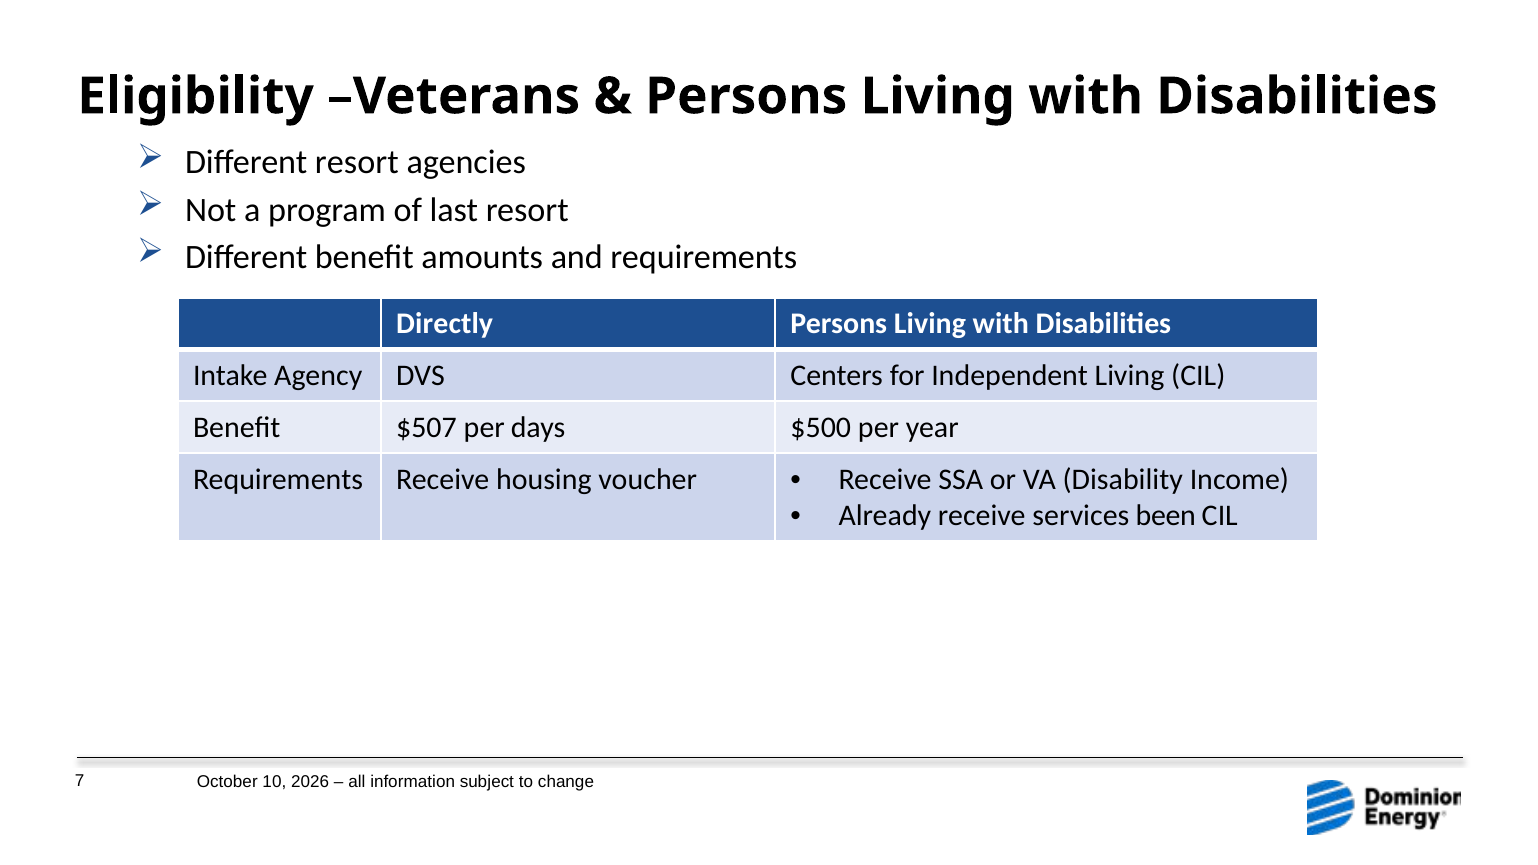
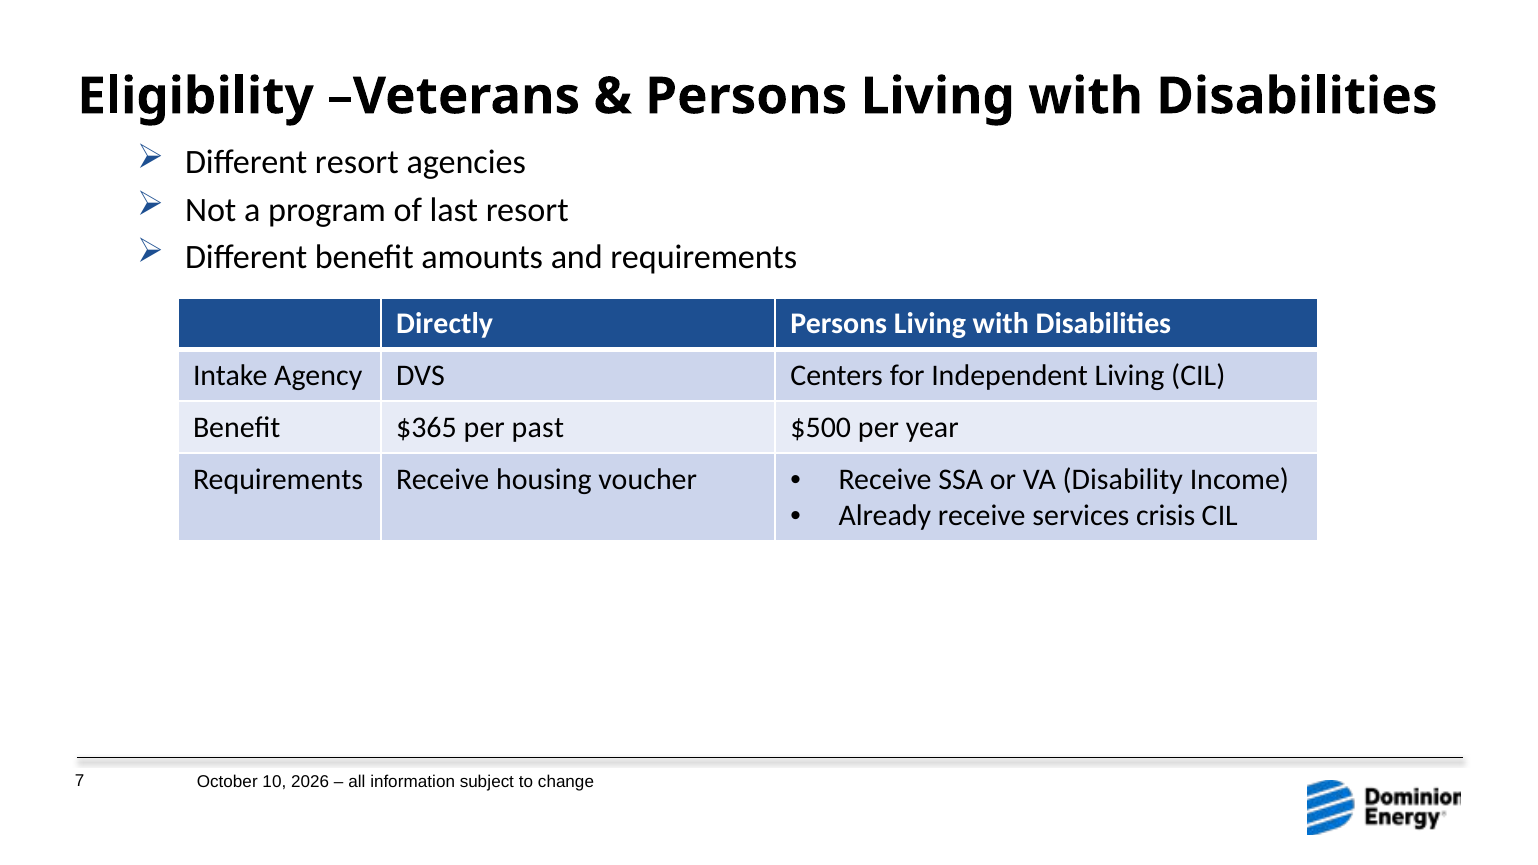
$507: $507 -> $365 (426, 428)
days: days -> past (538, 428)
been: been -> crisis (1166, 516)
